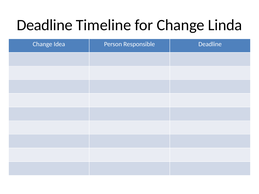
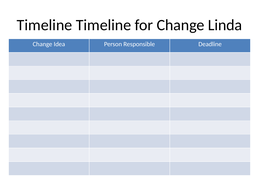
Deadline: Deadline -> Timeline (44, 25)
